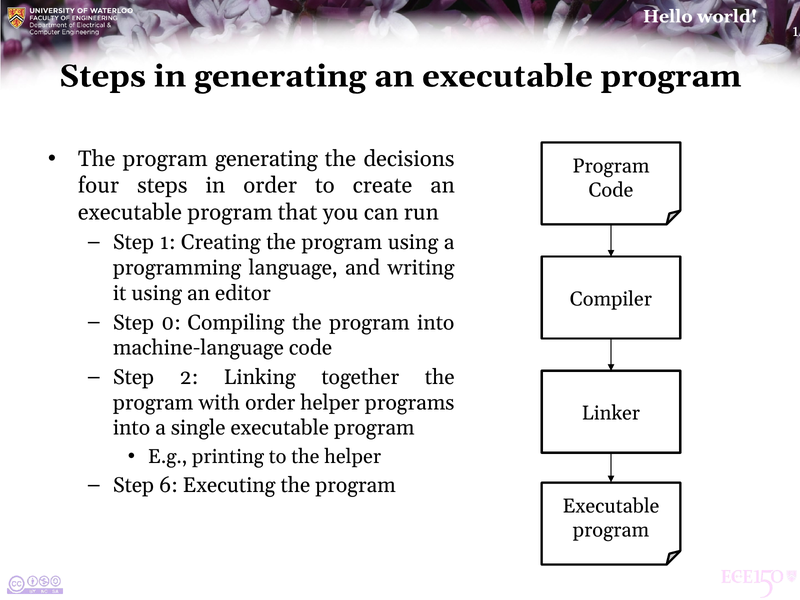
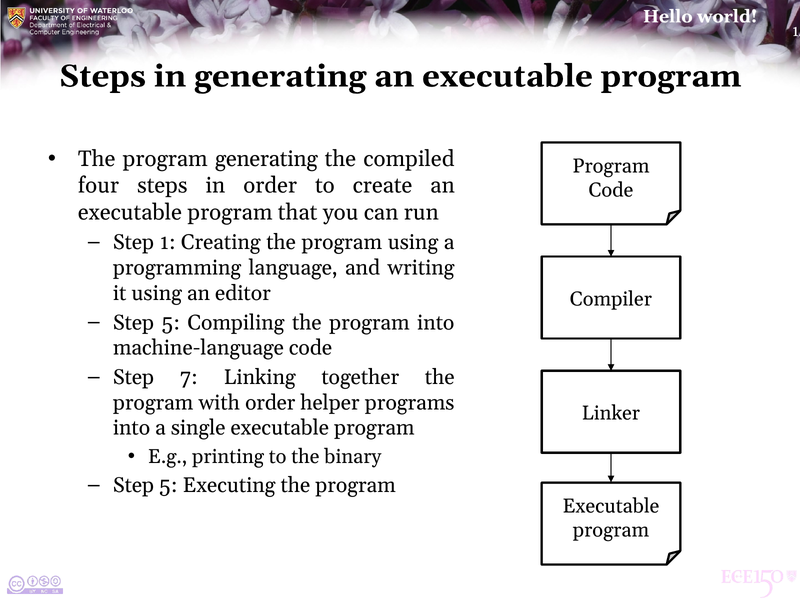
decisions: decisions -> compiled (409, 159)
0: 0 -> 5 (171, 323)
2: 2 -> 7 (189, 377)
the helper: helper -> binary (353, 457)
6: 6 -> 5 (168, 485)
